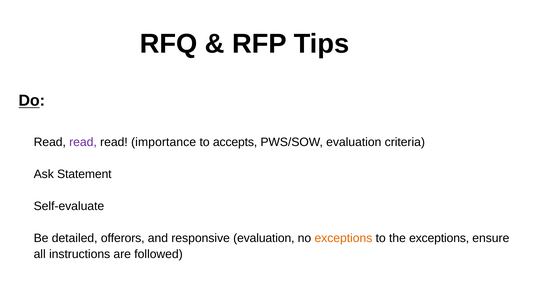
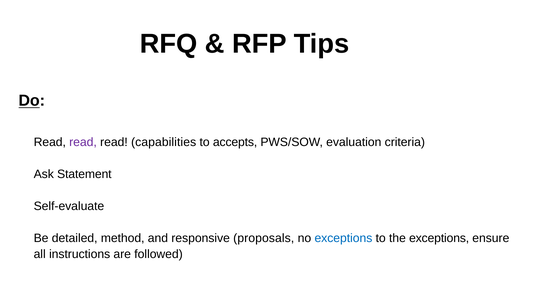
importance: importance -> capabilities (164, 142)
offerors: offerors -> method (123, 238)
responsive evaluation: evaluation -> proposals (264, 238)
exceptions colour: orange -> blue (343, 238)
